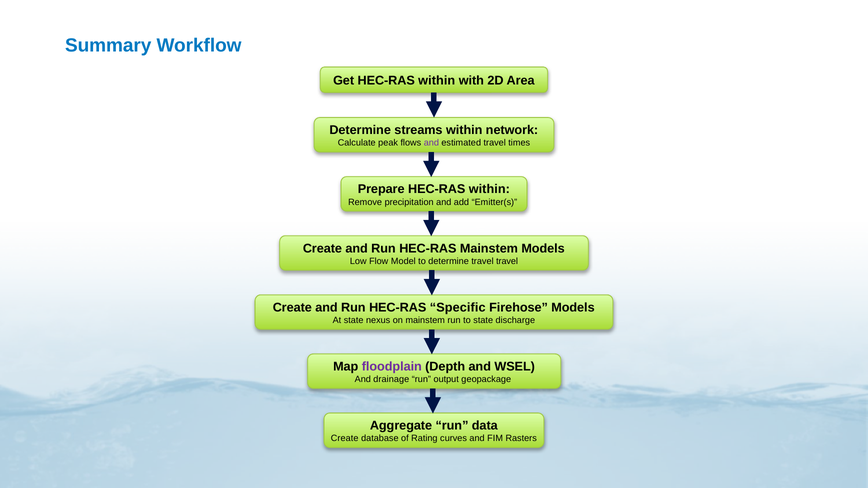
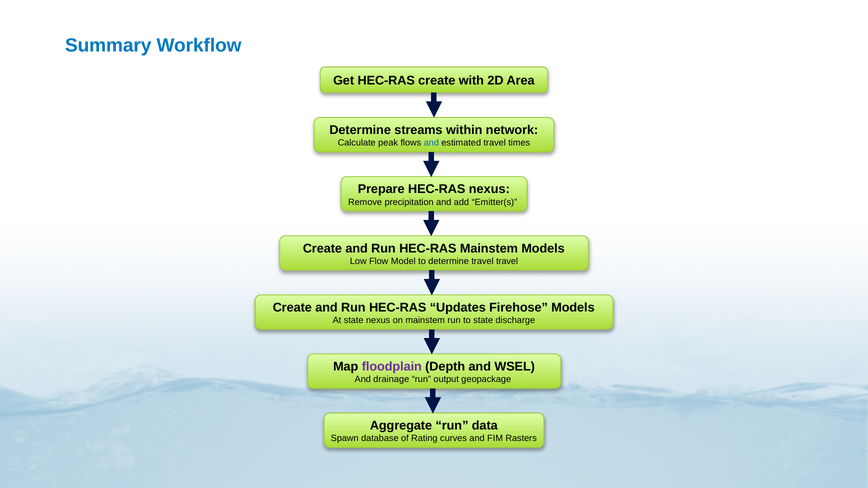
Get HEC-RAS within: within -> create (437, 81)
and colour: purple -> blue (431, 143)
Prepare HEC-RAS within: within -> nexus (489, 189)
Specific: Specific -> Updates (458, 308)
Create: Create -> Spawn (345, 439)
